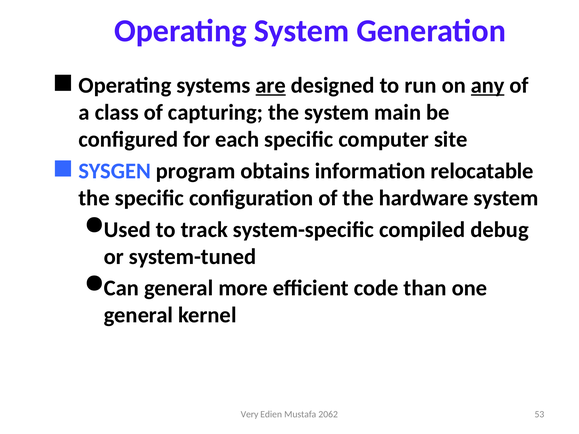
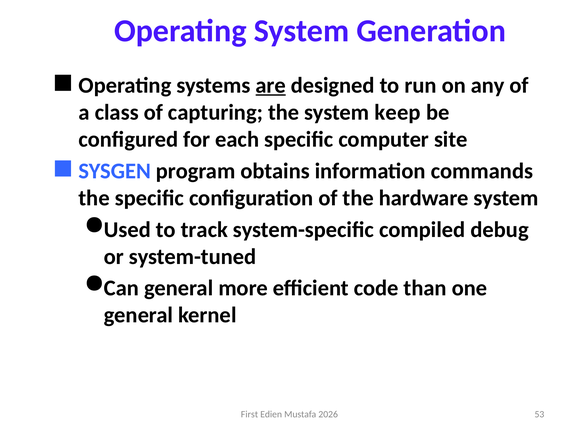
any underline: present -> none (488, 86)
main: main -> keep (398, 113)
relocatable: relocatable -> commands (482, 171)
Very: Very -> First (249, 415)
2062: 2062 -> 2026 (328, 415)
